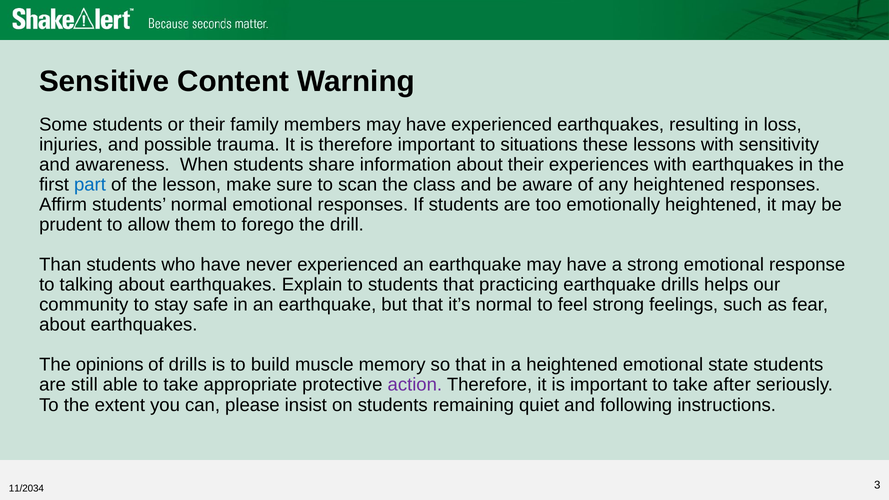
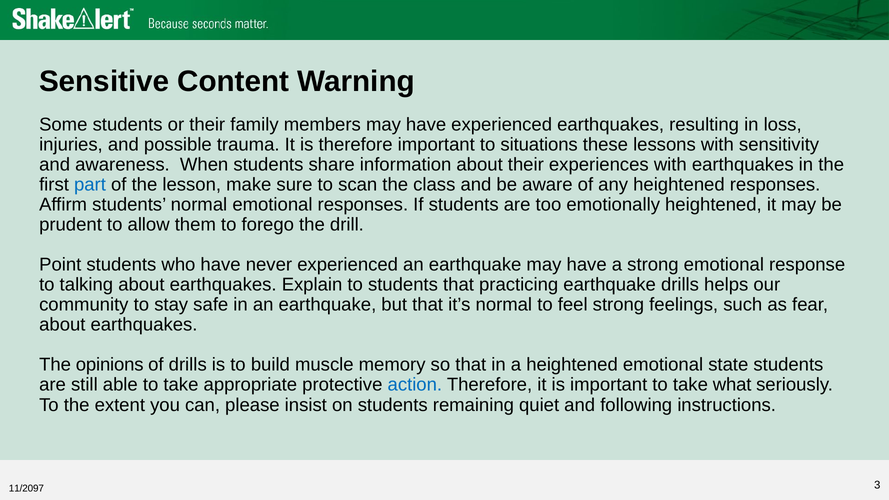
Than: Than -> Point (60, 265)
action colour: purple -> blue (415, 385)
after: after -> what (732, 385)
11/2034: 11/2034 -> 11/2097 (26, 489)
